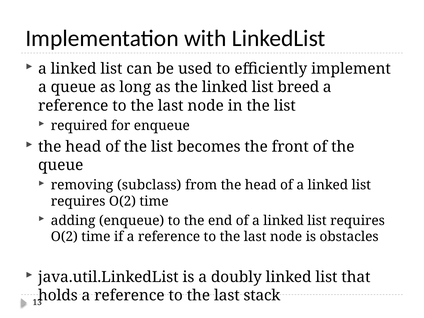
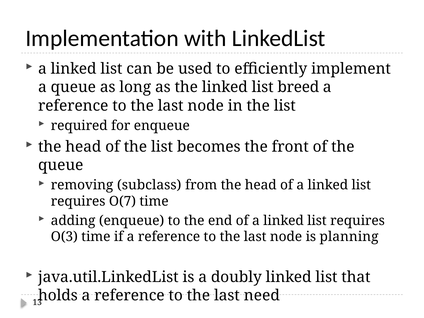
O(2: O(2 -> O(7 (122, 201)
O(2: O(2 -> O(3 (64, 237)
obstacles: obstacles -> planning (349, 237)
stack: stack -> need (262, 295)
